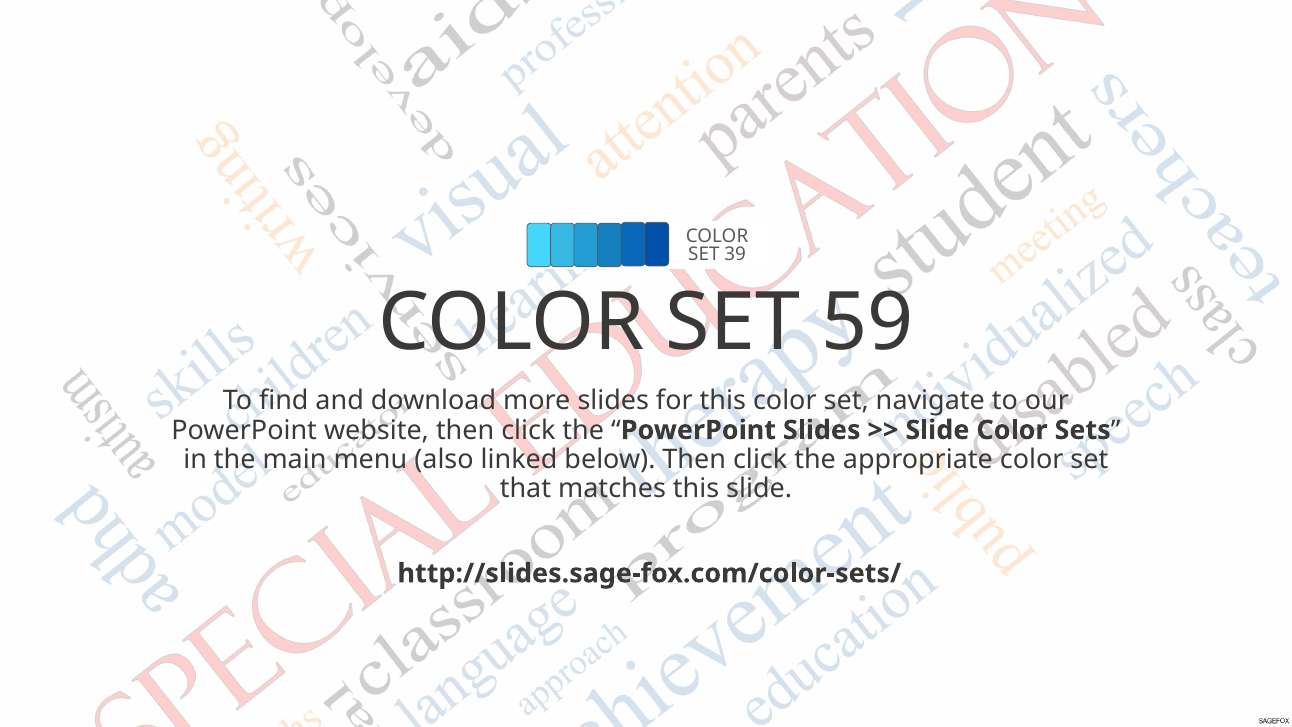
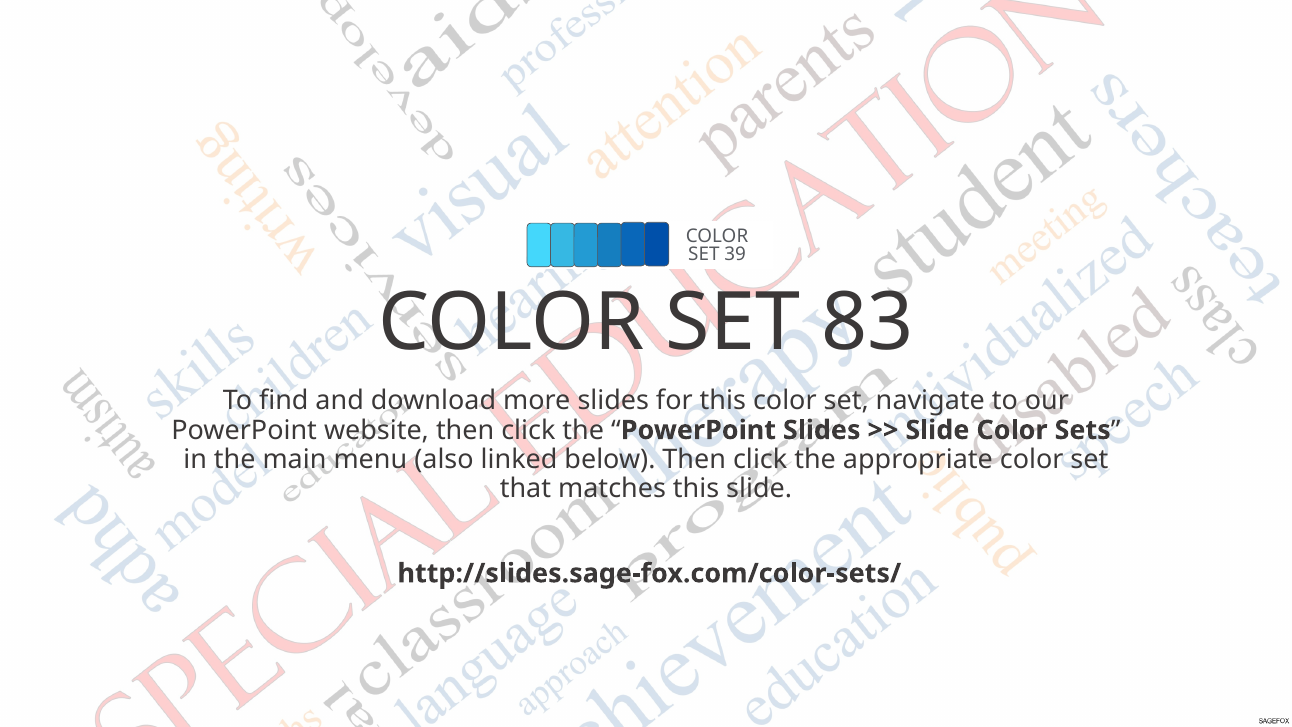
59: 59 -> 83 (867, 323)
